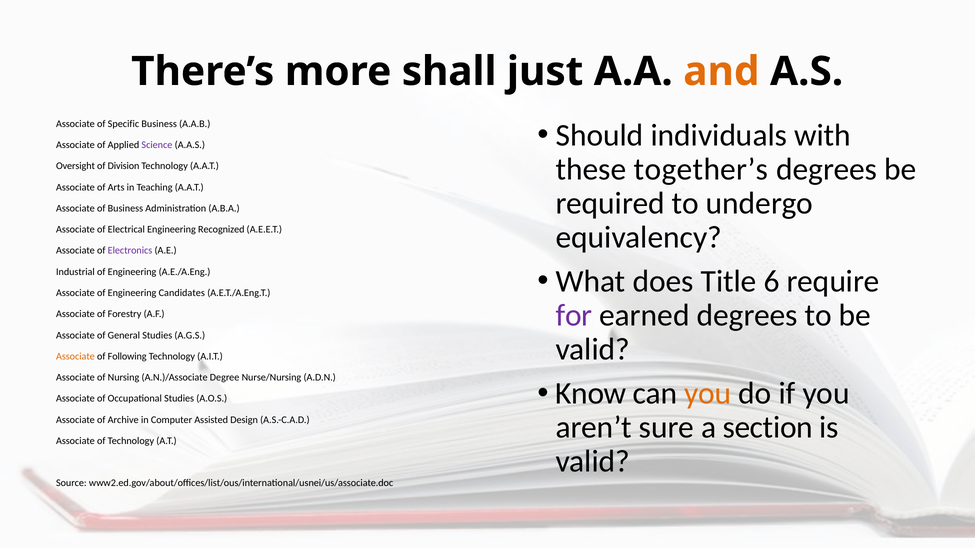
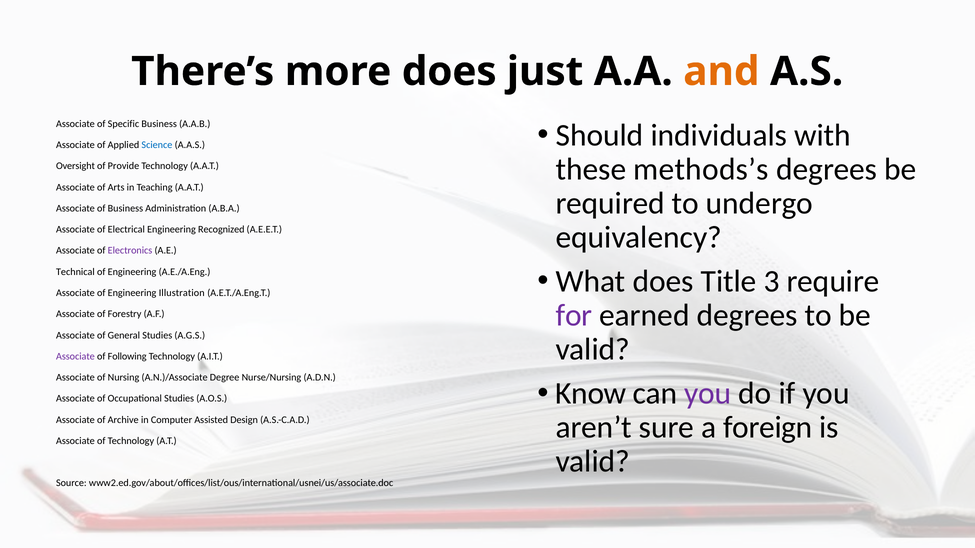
more shall: shall -> does (449, 72)
Science colour: purple -> blue (157, 145)
together’s: together’s -> methods’s (701, 169)
Division: Division -> Provide (123, 166)
6: 6 -> 3 (772, 281)
Industrial: Industrial -> Technical (75, 272)
Candidates: Candidates -> Illustration (182, 293)
Associate colour: orange -> purple (75, 357)
you colour: orange -> purple (708, 394)
section: section -> foreign (768, 428)
